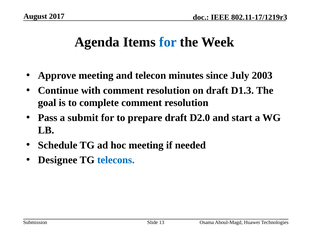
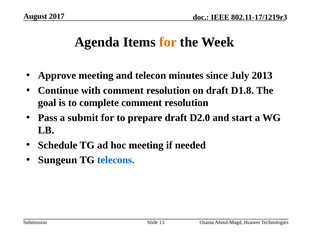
for colour: blue -> orange (168, 42)
2003: 2003 -> 2013 (262, 75)
D1.3: D1.3 -> D1.8 (242, 90)
Designee: Designee -> Sungeun (58, 160)
